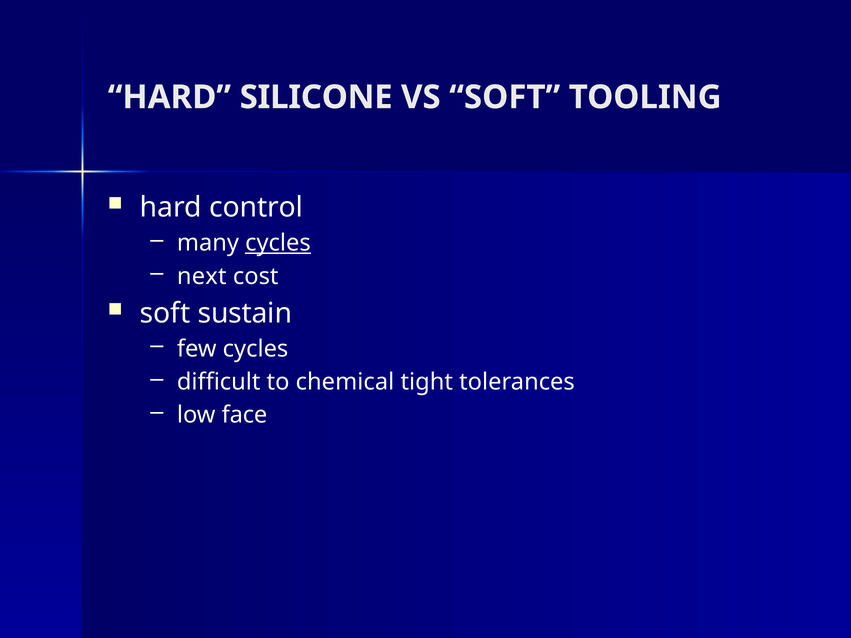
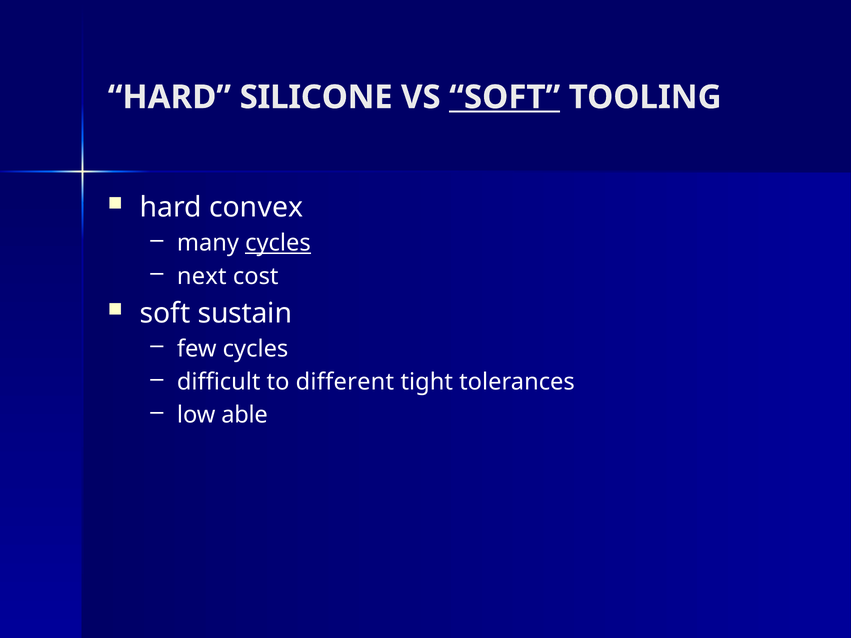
SOFT underline: none -> present (505, 97)
control: control -> convex (256, 208)
chemical: chemical -> different (345, 382)
face: face -> able (245, 415)
